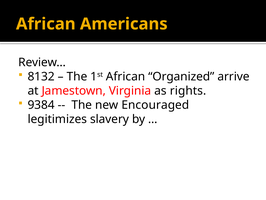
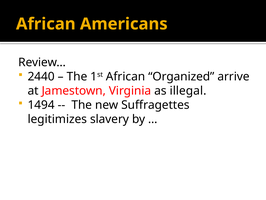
8132: 8132 -> 2440 (41, 76)
rights: rights -> illegal (188, 91)
9384: 9384 -> 1494 (41, 105)
Encouraged: Encouraged -> Suffragettes (155, 105)
